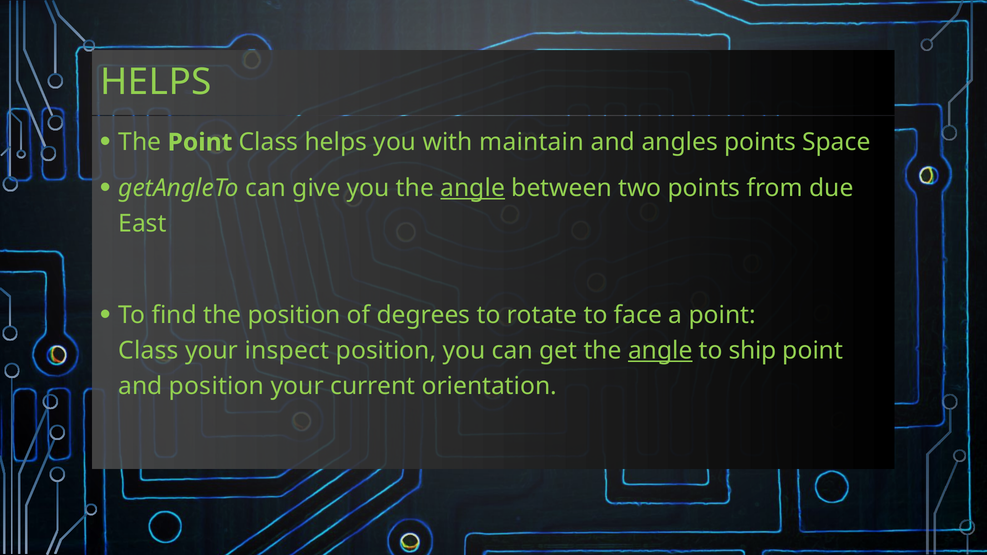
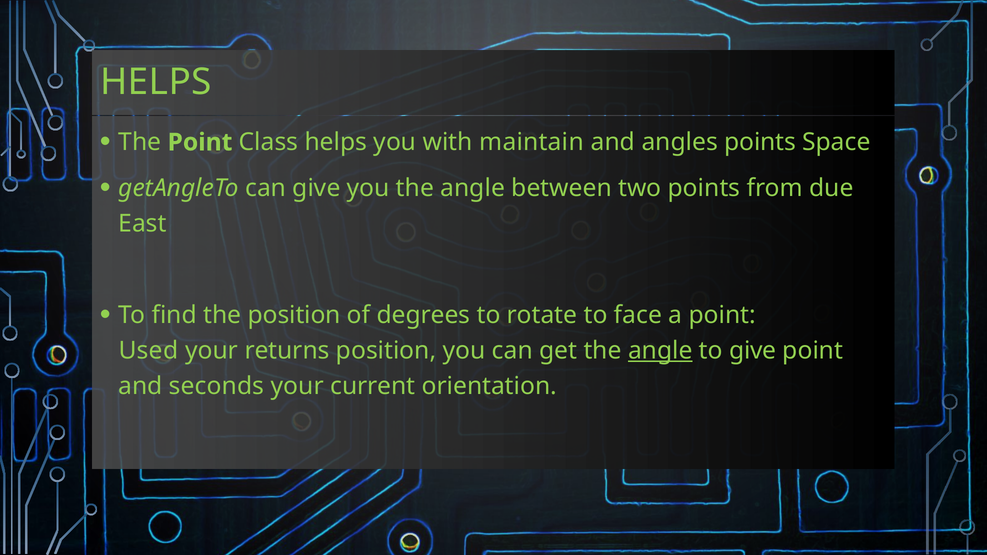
angle underline: present -> none (473, 188)
Class: Class -> Used (148, 351)
inspect: inspect -> returns (287, 351)
to ship: ship -> give (753, 351)
and position: position -> seconds (217, 386)
